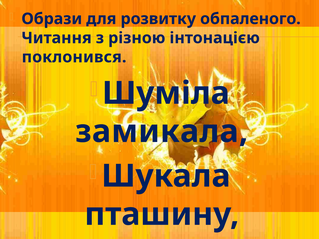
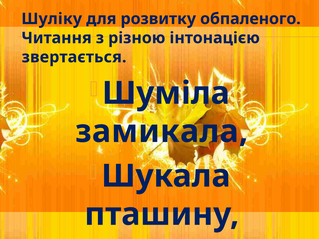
Образи: Образи -> Шуліку (52, 19)
поклонився: поклонився -> звертається (74, 57)
